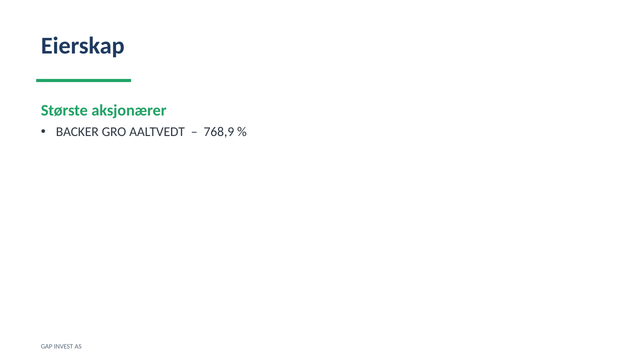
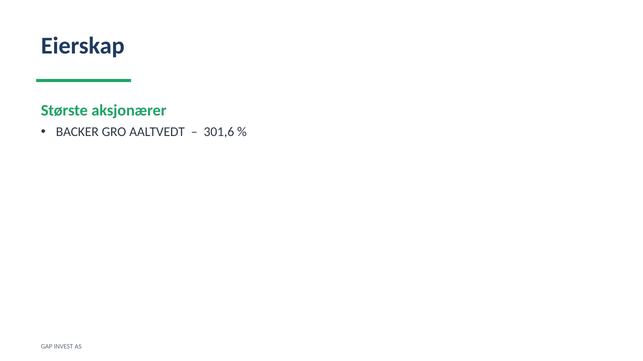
768,9: 768,9 -> 301,6 (219, 132)
